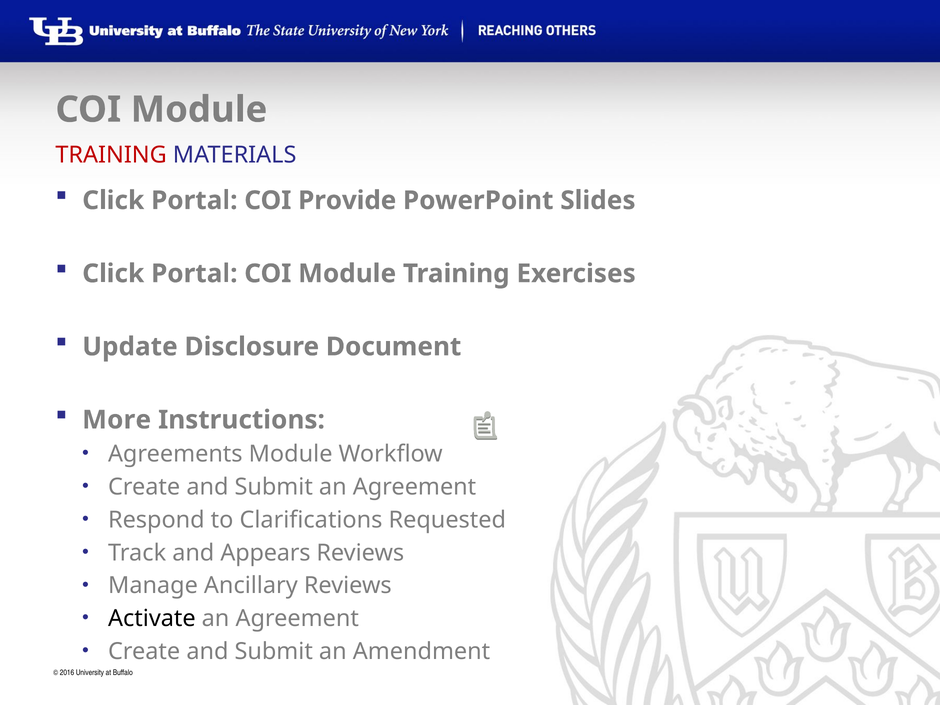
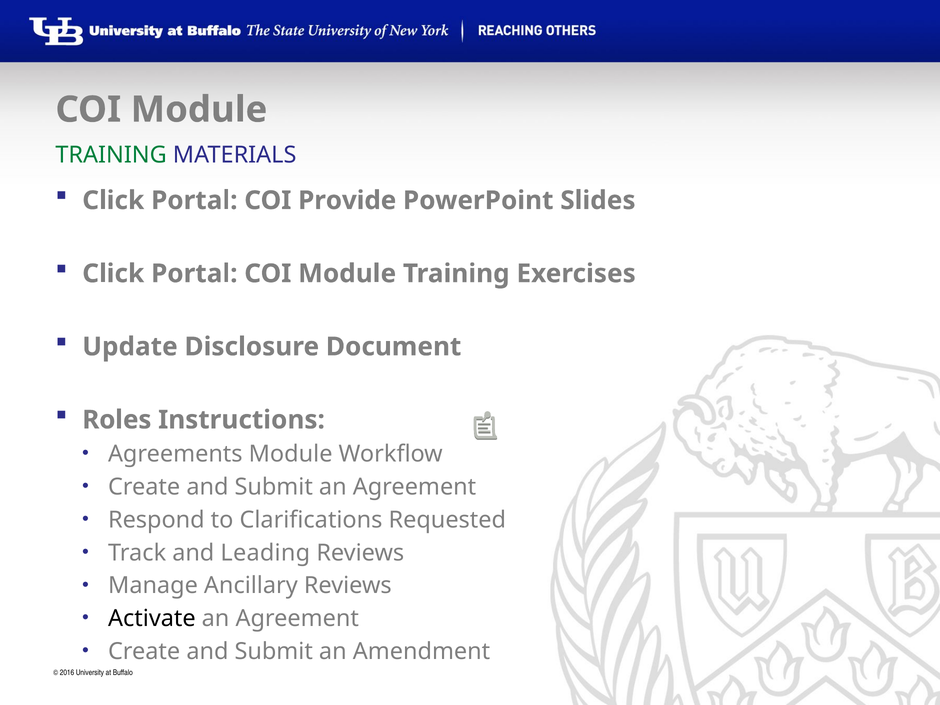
TRAINING colour: red -> green (111, 155)
More: More -> Roles (117, 420)
Appears: Appears -> Leading (265, 553)
